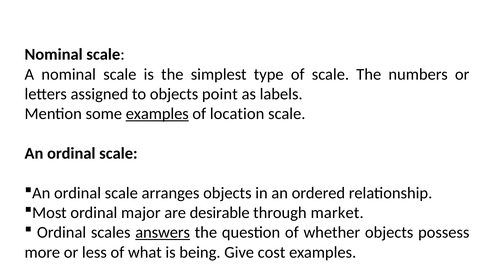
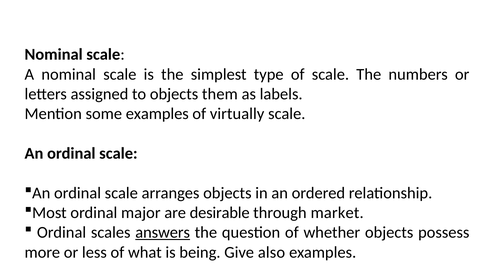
point: point -> them (220, 94)
examples underline: present -> none (157, 114)
location: location -> virtually (237, 114)
cost: cost -> also (271, 252)
